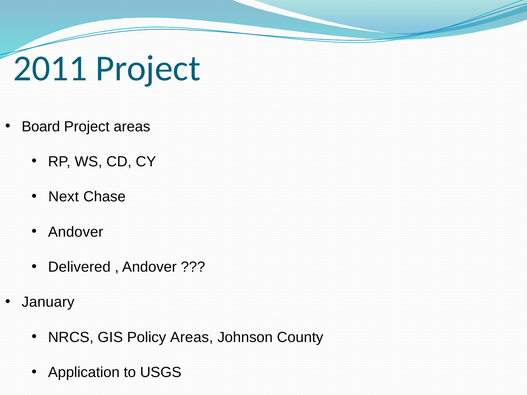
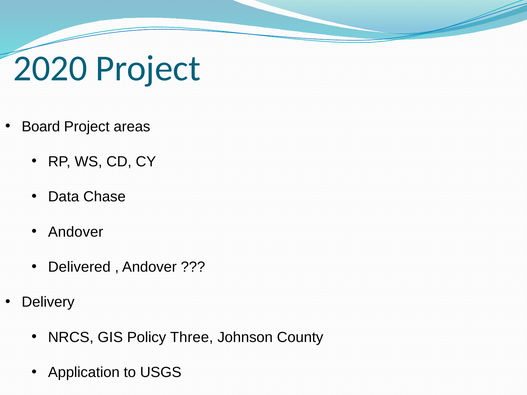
2011: 2011 -> 2020 (50, 68)
Next: Next -> Data (64, 197)
January: January -> Delivery (48, 302)
Policy Areas: Areas -> Three (192, 337)
